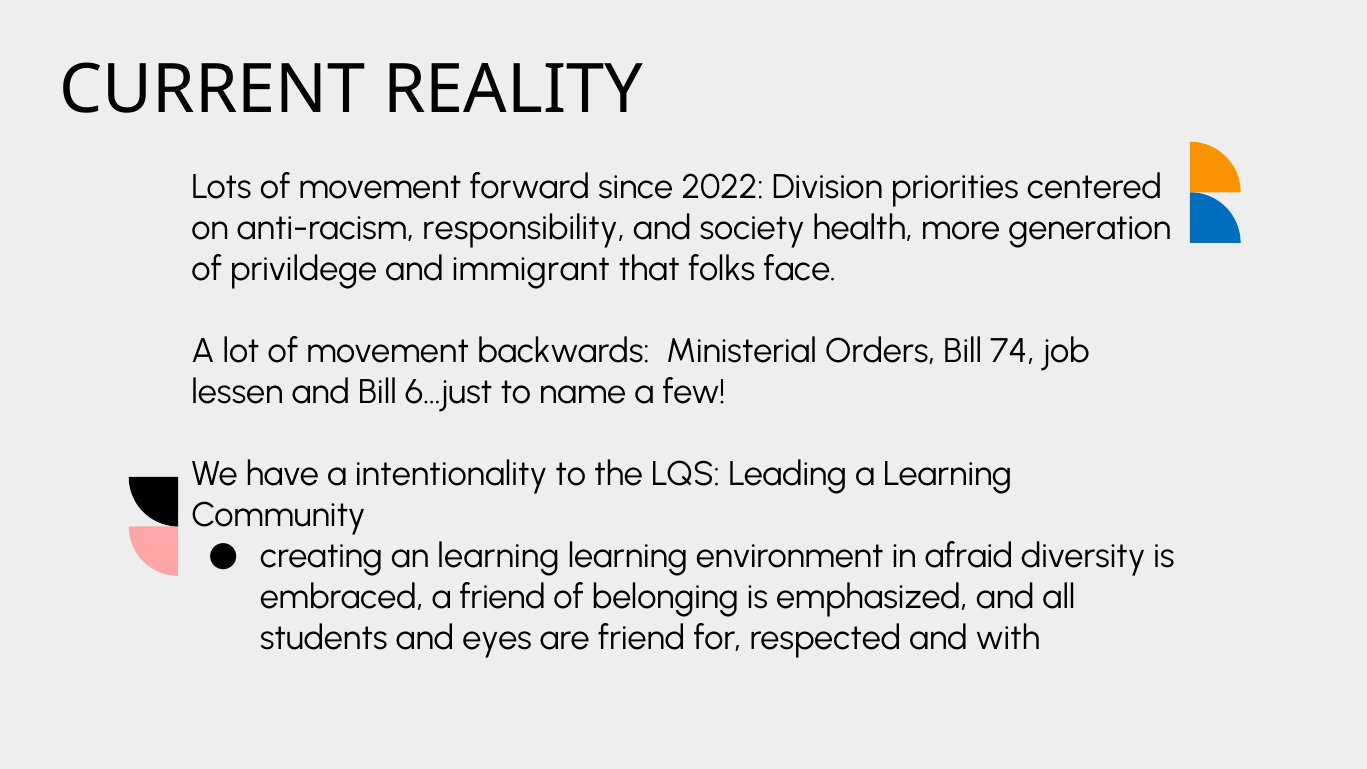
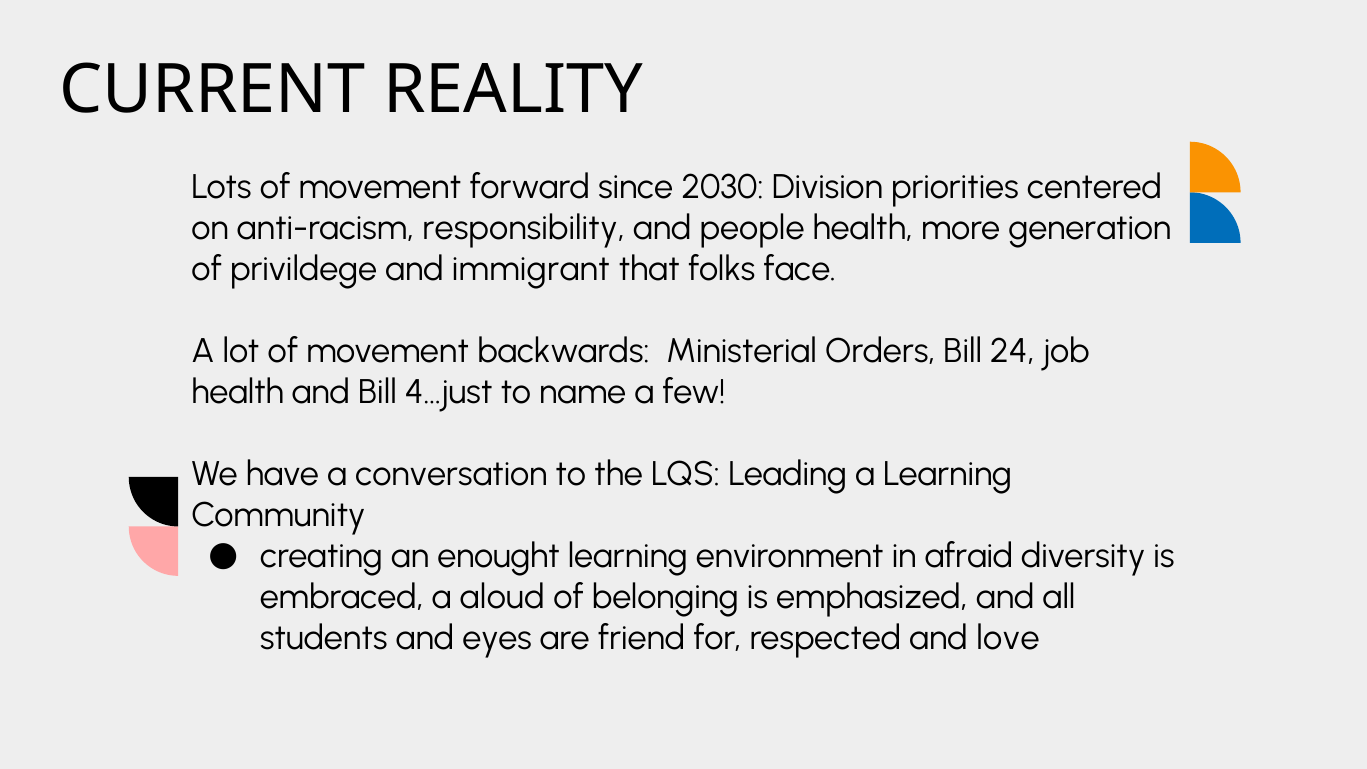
2022: 2022 -> 2030 (723, 187)
society: society -> people (752, 228)
74: 74 -> 24 (1012, 351)
lessen: lessen -> health (238, 392)
6…just: 6…just -> 4…just (449, 392)
intentionality: intentionality -> conversation (451, 474)
an learning: learning -> enought (499, 556)
a friend: friend -> aloud (502, 597)
with: with -> love (1008, 638)
